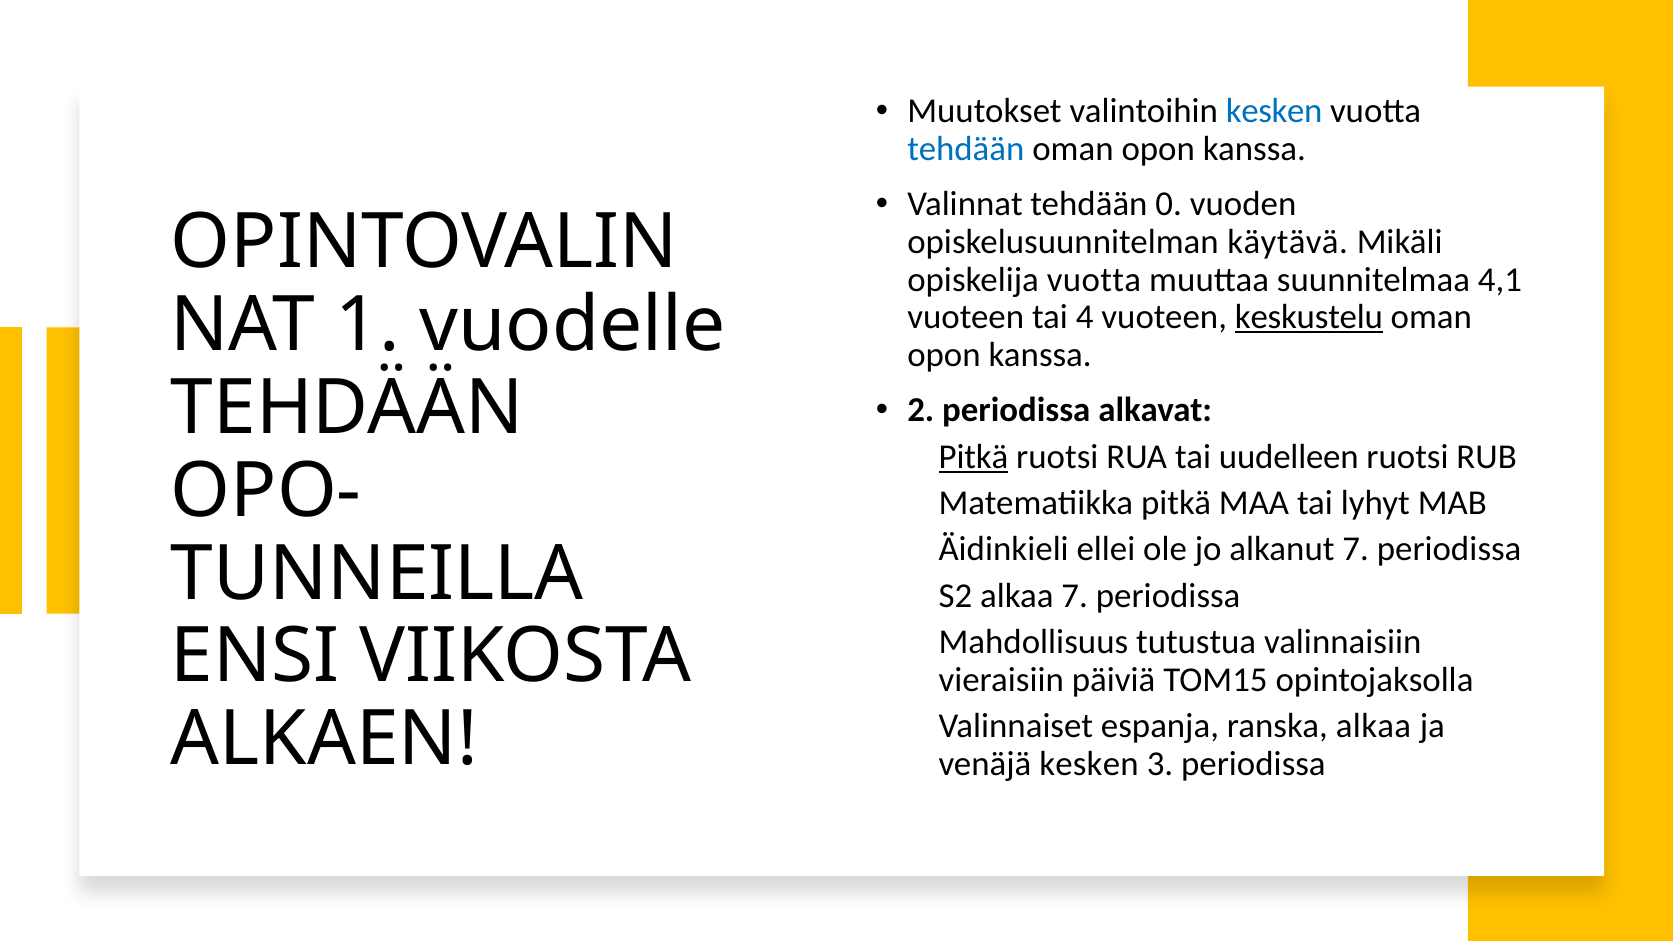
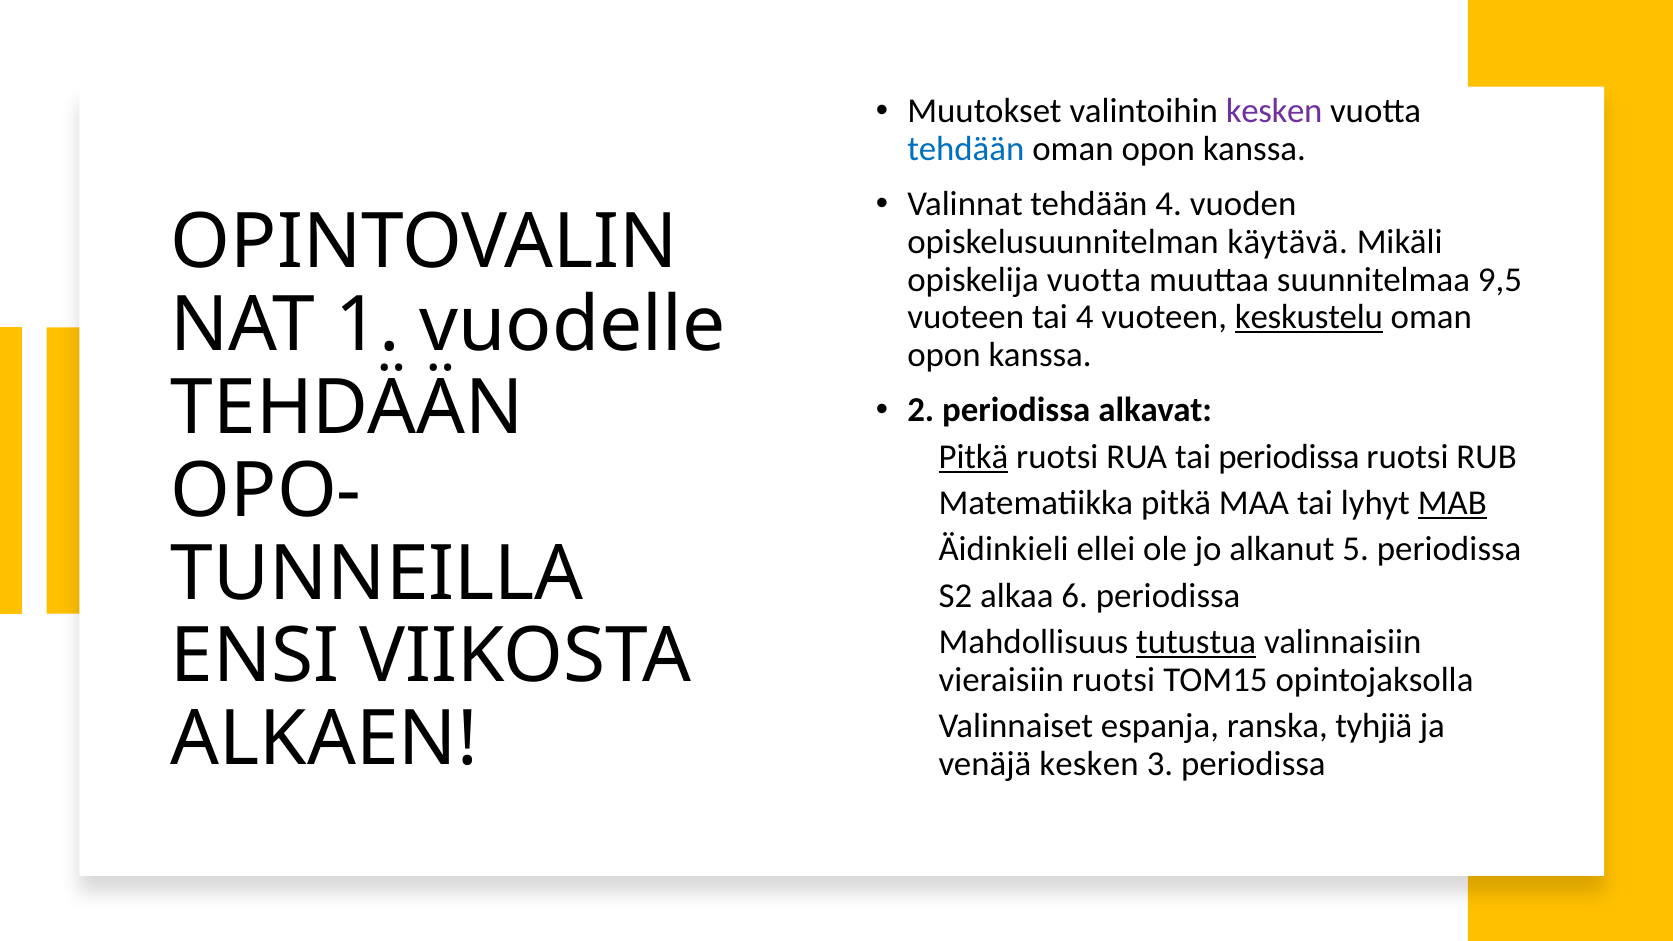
kesken colour: blue -> purple (1274, 111)
tehdään 0: 0 -> 4 (1169, 204)
4,1: 4,1 -> 9,5 (1500, 280)
tai uudelleen: uudelleen -> periodissa (1289, 457)
MAB underline: none -> present (1452, 503)
alkanut 7: 7 -> 5 (1356, 549)
alkaa 7: 7 -> 6 (1075, 596)
tutustua underline: none -> present (1196, 642)
vieraisiin päiviä: päiviä -> ruotsi (1113, 680)
ranska alkaa: alkaa -> tyhjiä (1374, 726)
